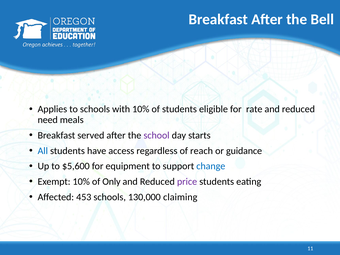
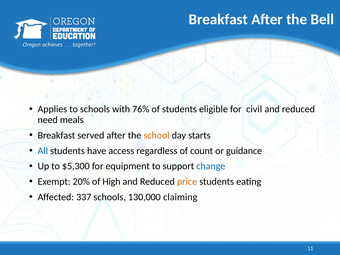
with 10%: 10% -> 76% (141, 109)
rate: rate -> civil (254, 109)
school colour: purple -> orange (157, 135)
reach: reach -> count (202, 151)
$5,600: $5,600 -> $5,300 (76, 166)
Exempt 10%: 10% -> 20% (81, 182)
Only: Only -> High (111, 182)
price colour: purple -> orange (187, 182)
453: 453 -> 337 (84, 197)
